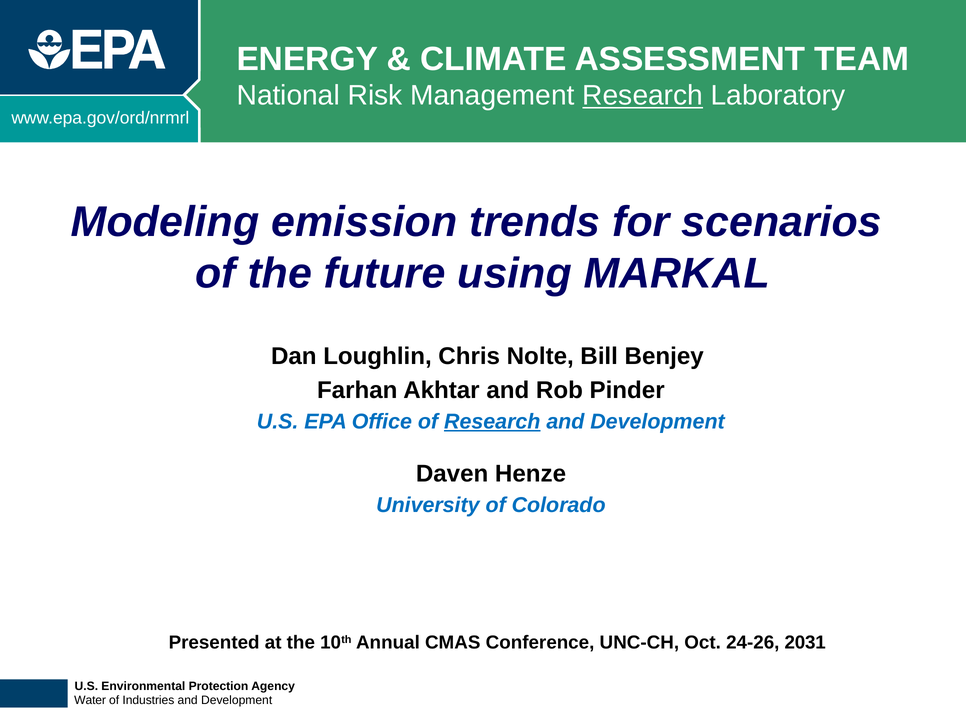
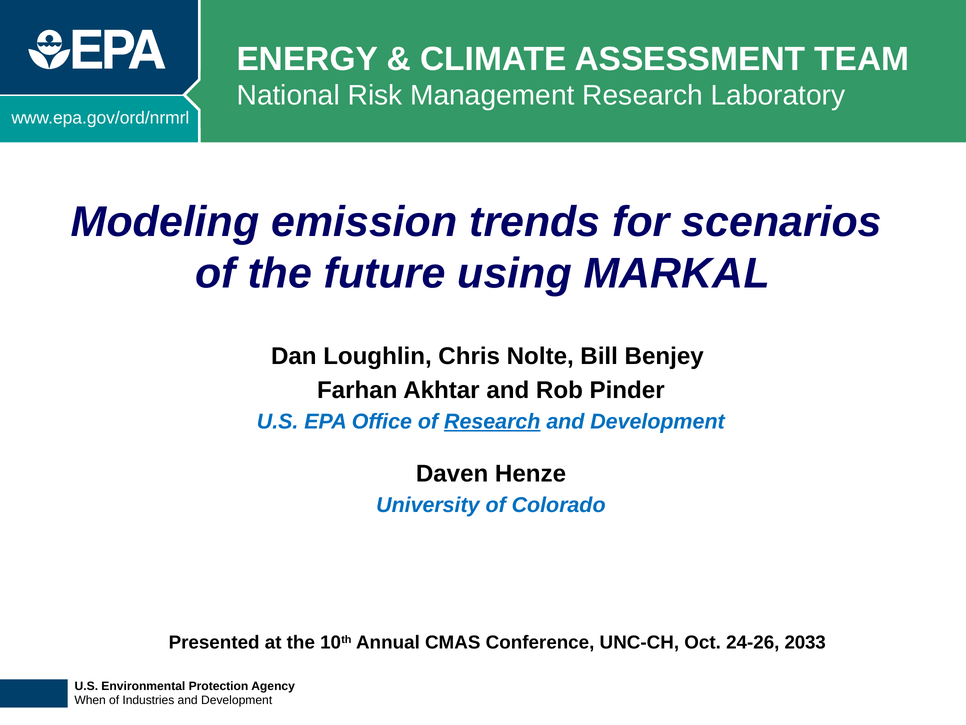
Research underline: present -> none (643, 96)
2031: 2031 -> 2033 (805, 642)
Water: Water -> When (90, 700)
